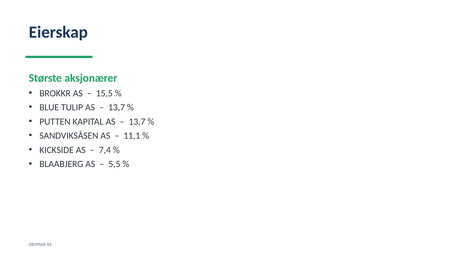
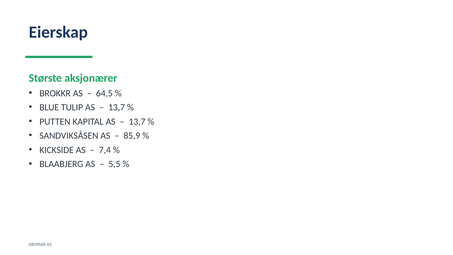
15,5: 15,5 -> 64,5 (104, 93)
11,1: 11,1 -> 85,9 (132, 136)
